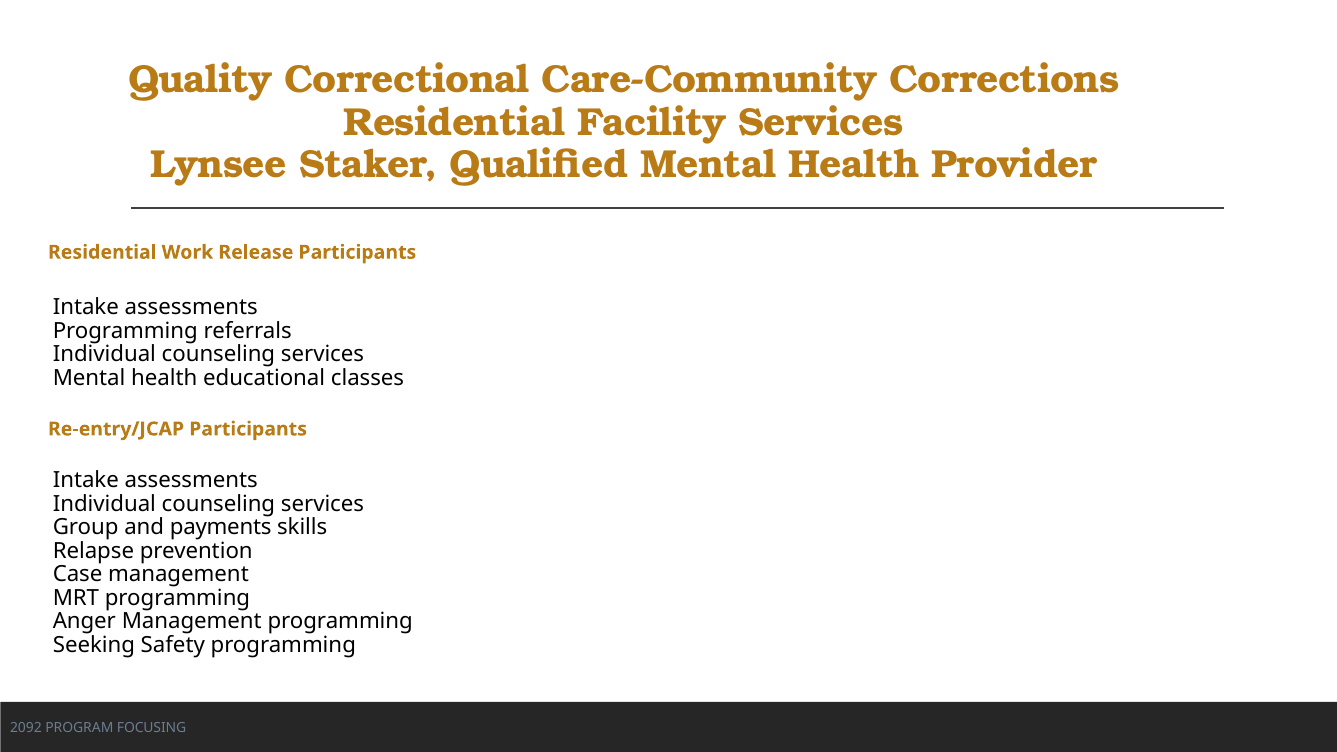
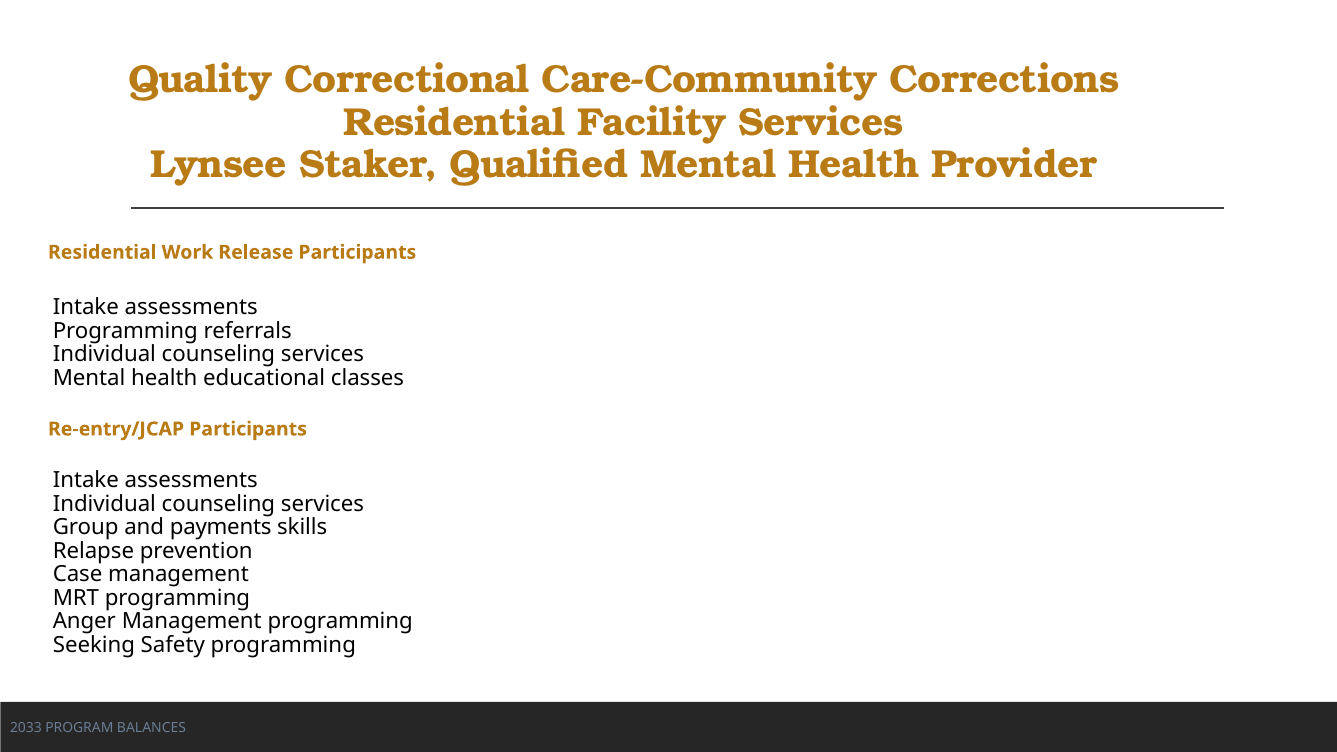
2092: 2092 -> 2033 (26, 728)
FOCUSING: FOCUSING -> BALANCES (151, 728)
